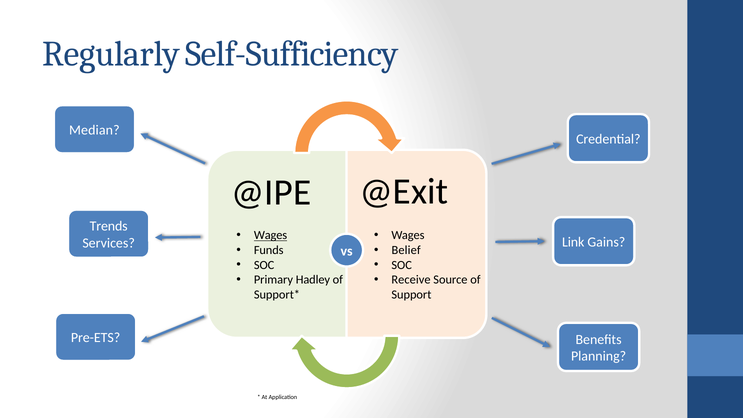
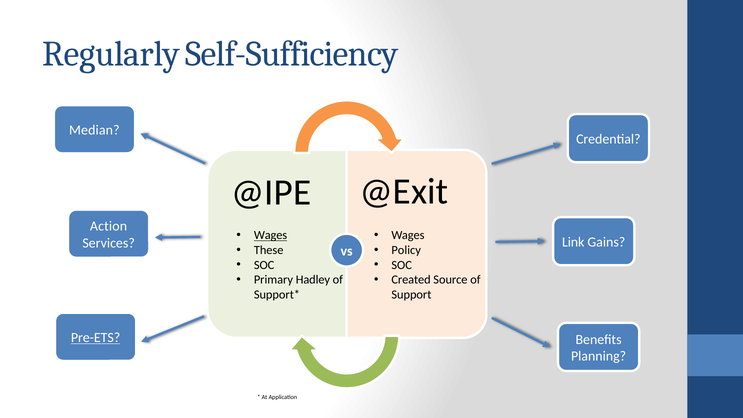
Trends: Trends -> Action (109, 226)
Funds: Funds -> These (269, 250)
Belief: Belief -> Policy (406, 250)
Receive: Receive -> Created (411, 280)
Pre-ETS underline: none -> present (96, 338)
